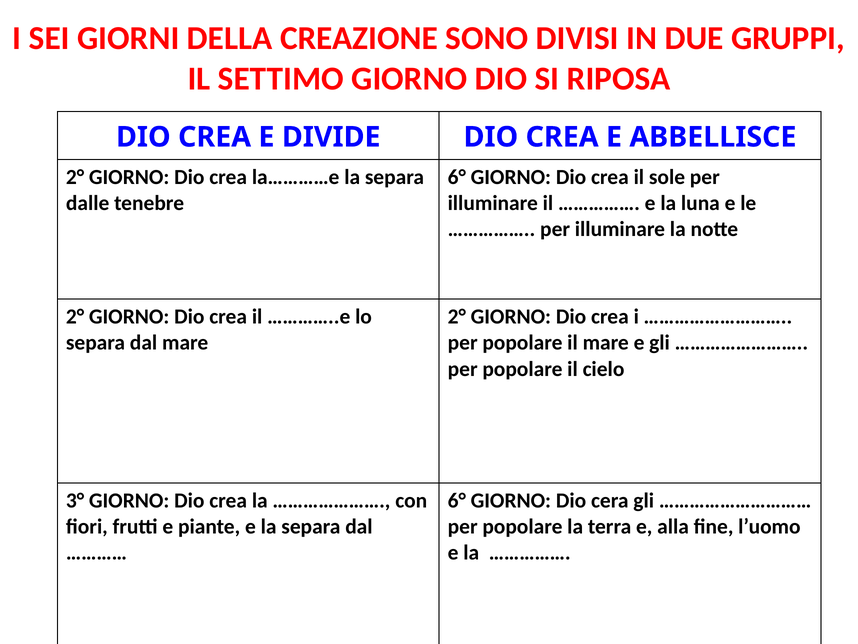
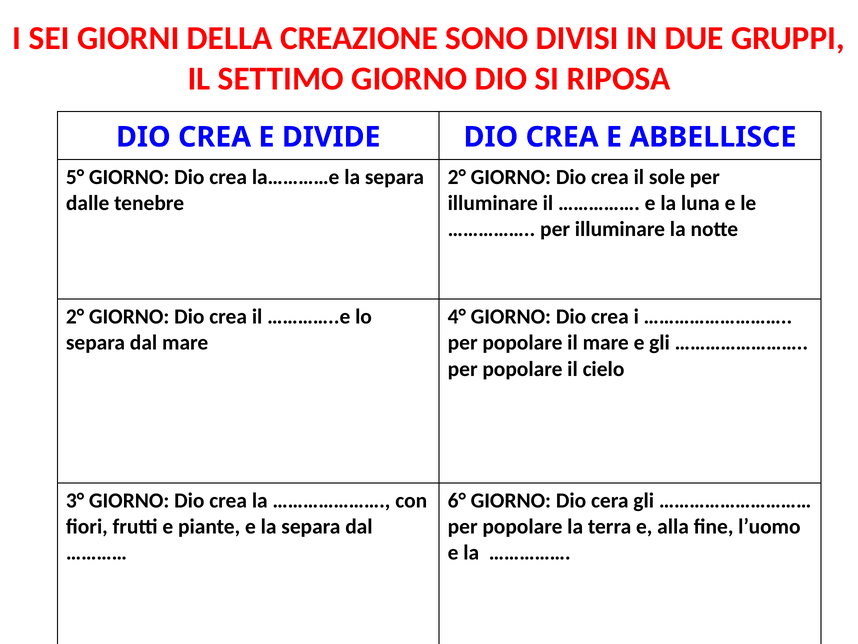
2°: 2° -> 5° (75, 177)
6°: 6° -> 2° (457, 177)
2°: 2° -> 4° (457, 316)
